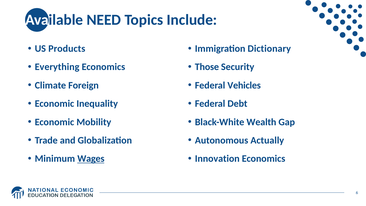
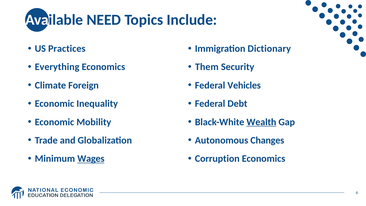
Products: Products -> Practices (67, 49)
Those: Those -> Them (207, 67)
Wealth underline: none -> present (261, 122)
Actually: Actually -> Changes (267, 140)
Innovation: Innovation -> Corruption (217, 159)
